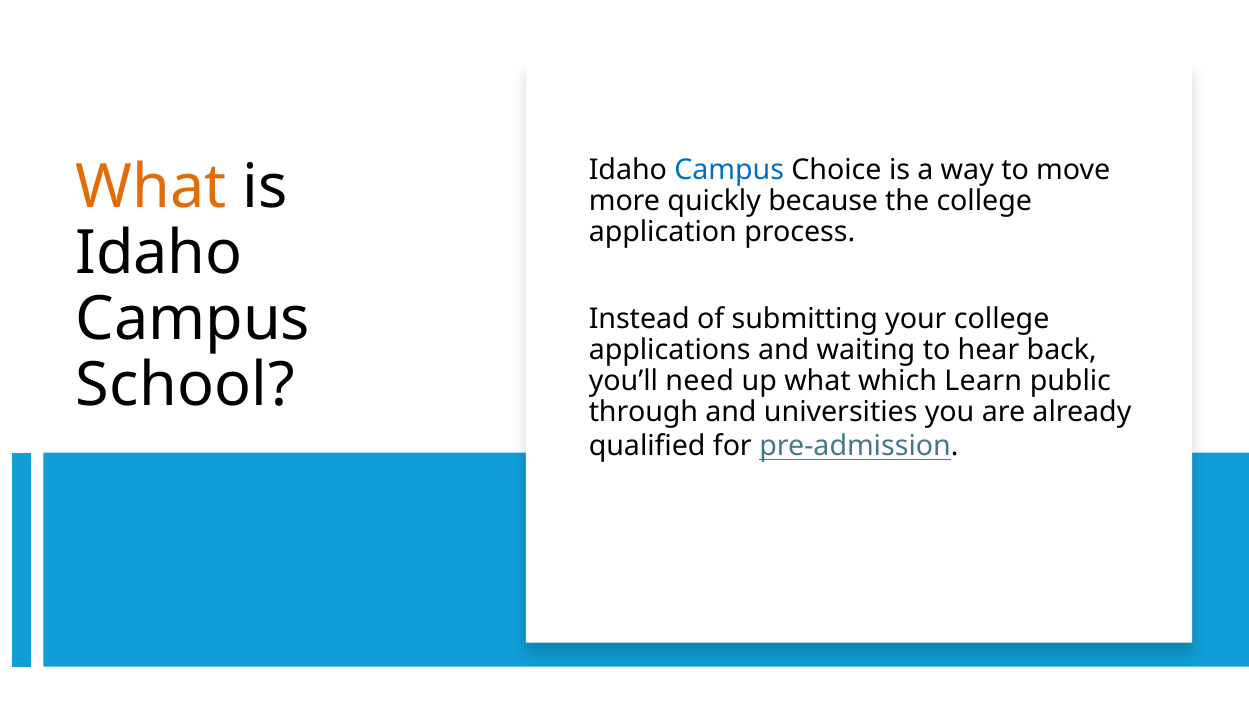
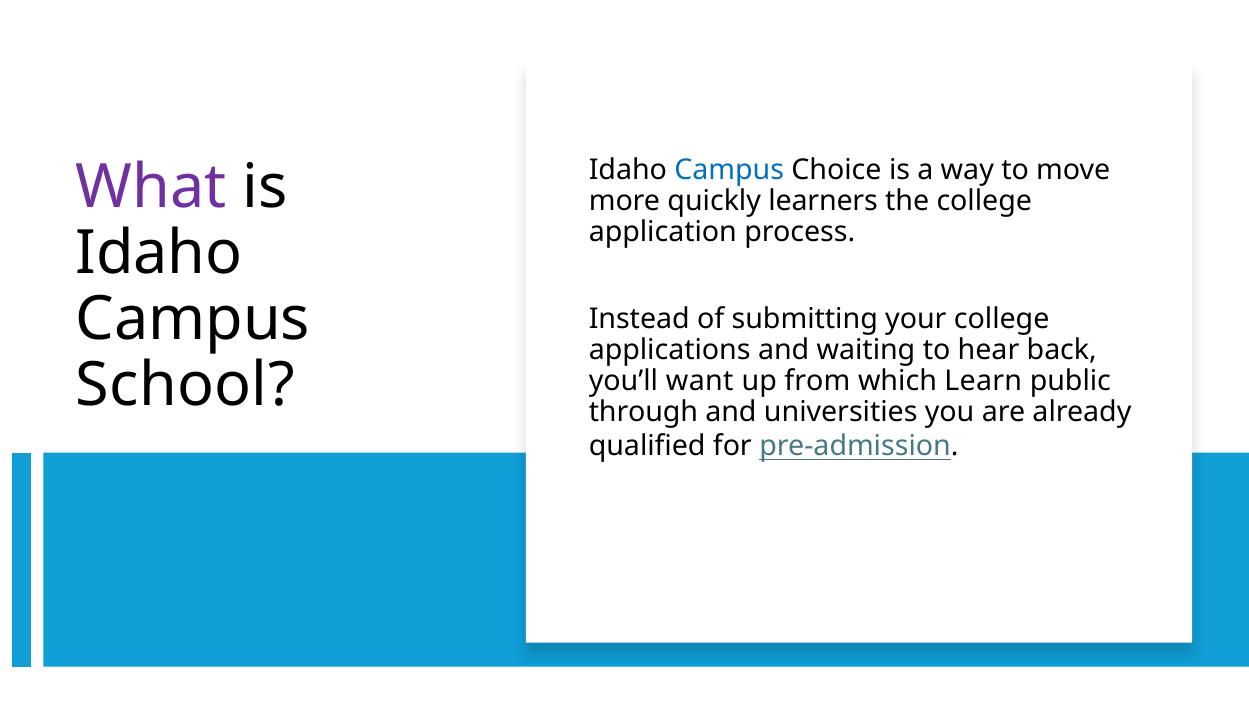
What colour: orange -> purple (151, 187)
because: because -> learners (823, 201)
need: need -> want (700, 381)
up what: what -> from (817, 381)
